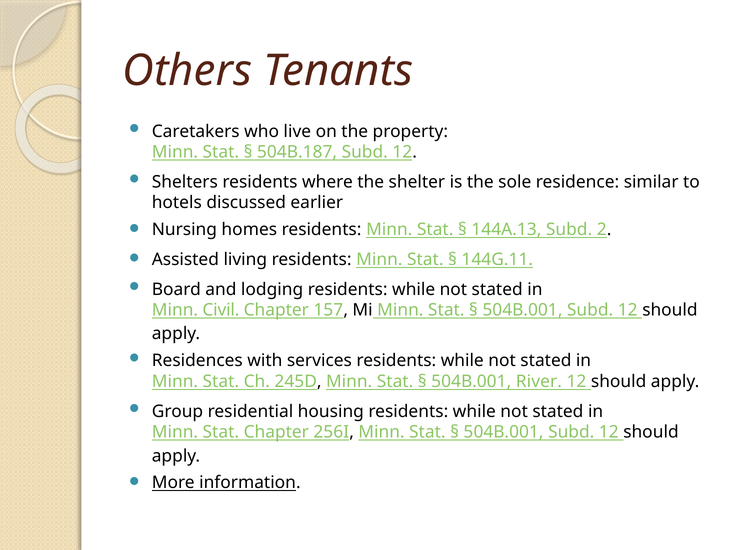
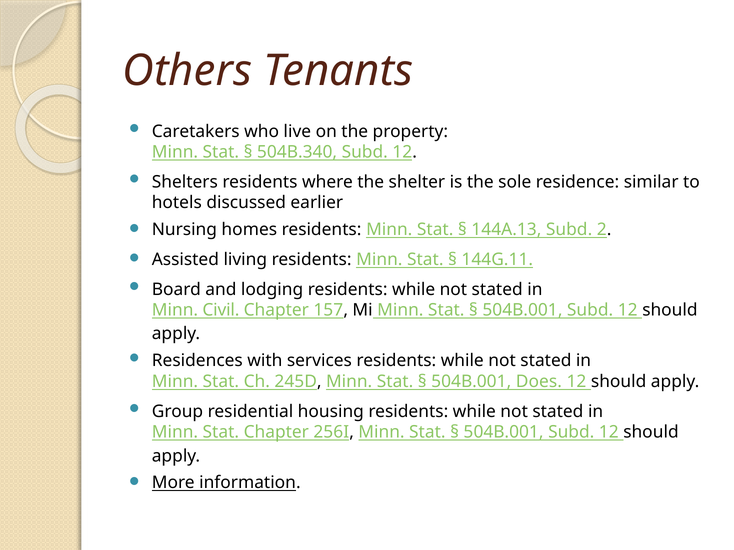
504B.187: 504B.187 -> 504B.340 (297, 152)
River: River -> Does (539, 382)
